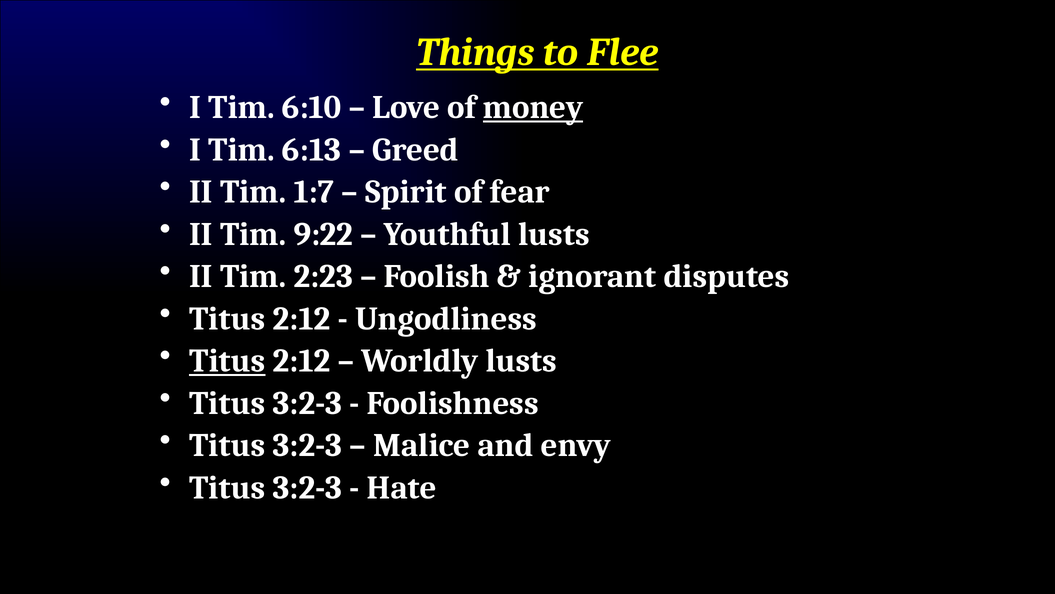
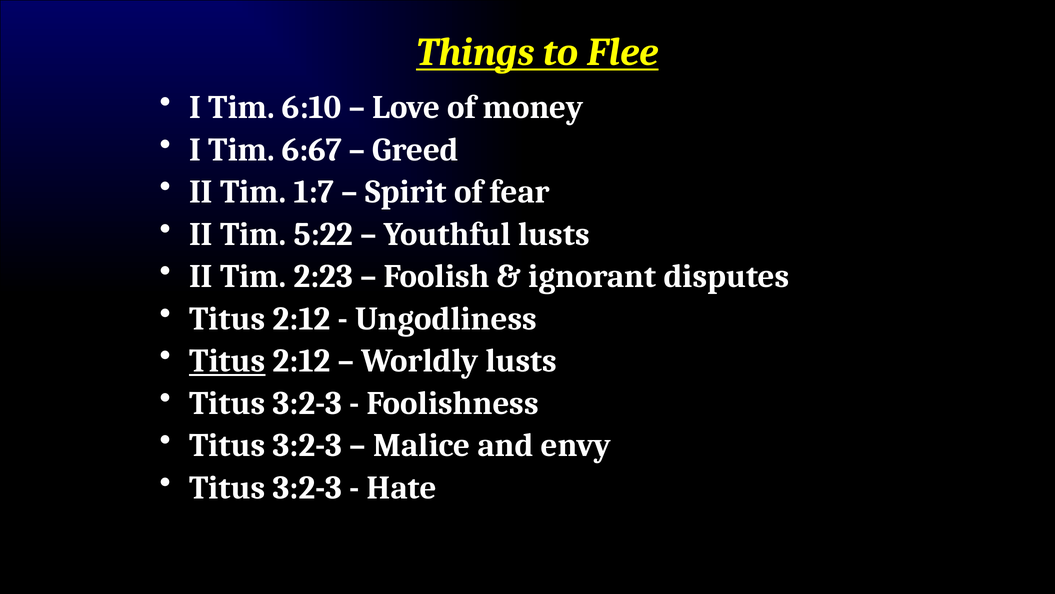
money underline: present -> none (533, 107)
6:13: 6:13 -> 6:67 (312, 149)
9:22: 9:22 -> 5:22 (323, 234)
